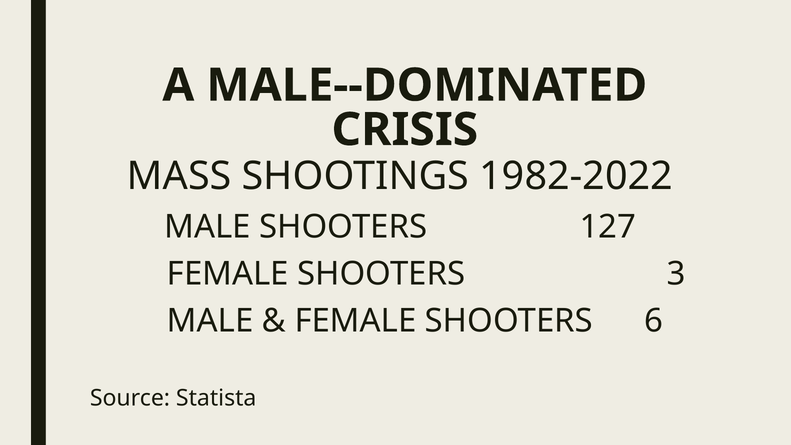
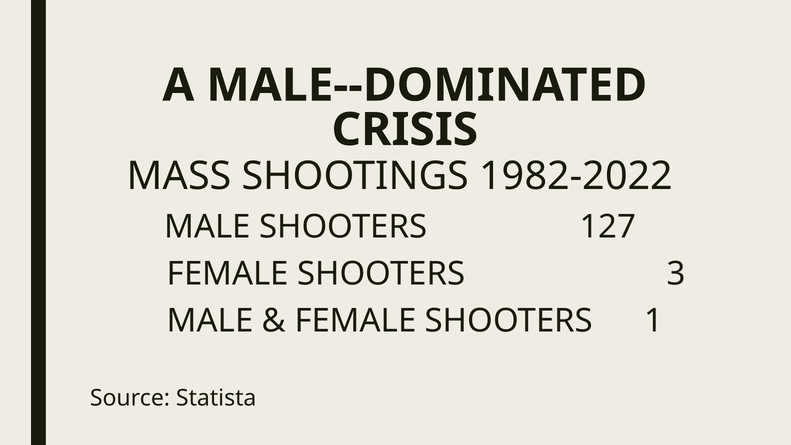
6: 6 -> 1 (654, 321)
